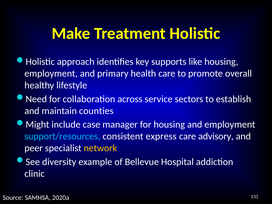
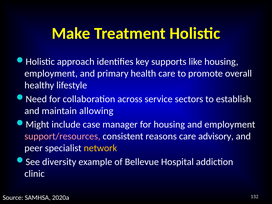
counties: counties -> allowing (96, 111)
support/resources colour: light blue -> pink (62, 136)
express: express -> reasons (161, 136)
